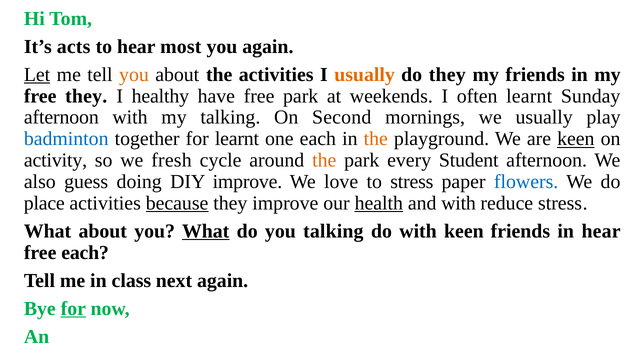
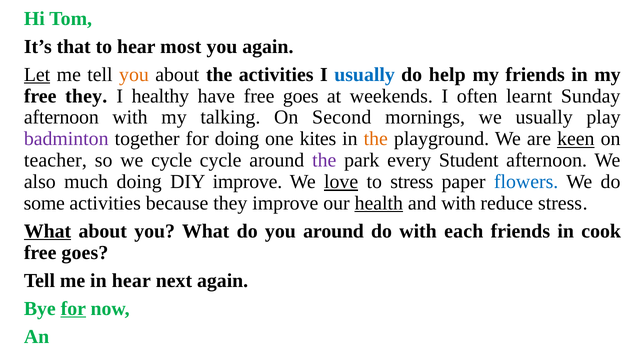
acts: acts -> that (74, 46)
usually colour: orange -> blue (365, 74)
do they: they -> help (447, 74)
have free park: park -> goes (301, 96)
badminton colour: blue -> purple (66, 139)
for learnt: learnt -> doing (237, 139)
one each: each -> kites (318, 139)
activity: activity -> teacher (55, 160)
we fresh: fresh -> cycle (172, 160)
the colour: orange -> purple (324, 160)
guess: guess -> much (86, 181)
love underline: none -> present (341, 181)
place: place -> some (44, 203)
because underline: present -> none (177, 203)
What underline: none -> present (48, 231)
What underline: present -> none (206, 231)
you talking: talking -> around (334, 231)
with keen: keen -> each (464, 231)
in hear: hear -> cook (601, 231)
each: each -> goes (85, 252)
in class: class -> hear (131, 280)
